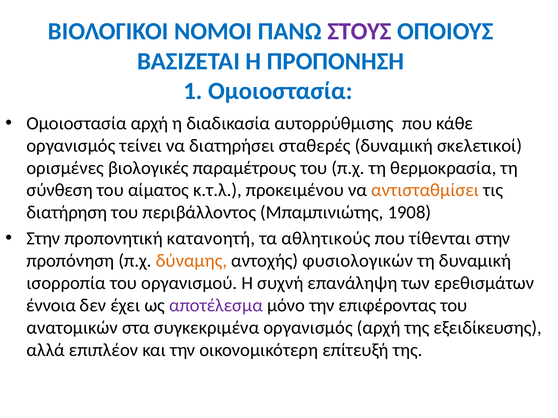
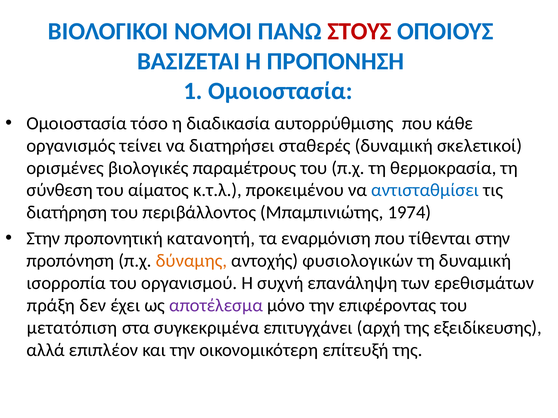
ΣΤΟΥΣ colour: purple -> red (359, 32)
Ομοιοστασία αρχή: αρχή -> τόσο (149, 123)
αντισταθμίσει colour: orange -> blue (425, 190)
1908: 1908 -> 1974 (409, 213)
αθλητικούς: αθλητικούς -> εναρμόνιση (326, 239)
έννοια: έννοια -> πράξη (51, 306)
ανατομικών: ανατομικών -> μετατόπιση (72, 328)
συγκεκριμένα οργανισμός: οργανισμός -> επιτυγχάνει (308, 328)
